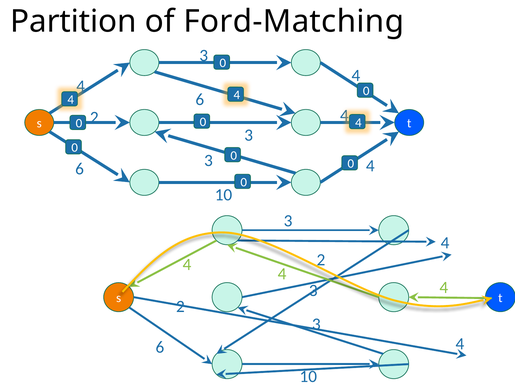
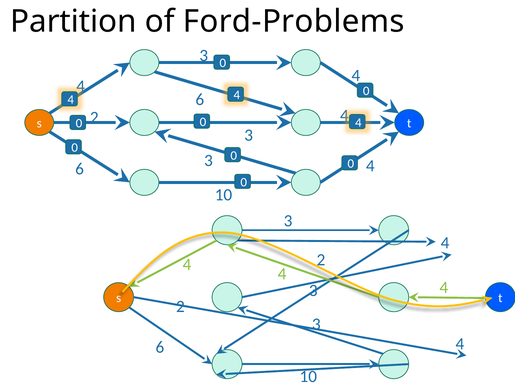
Ford-Matching: Ford-Matching -> Ford-Problems (294, 21)
